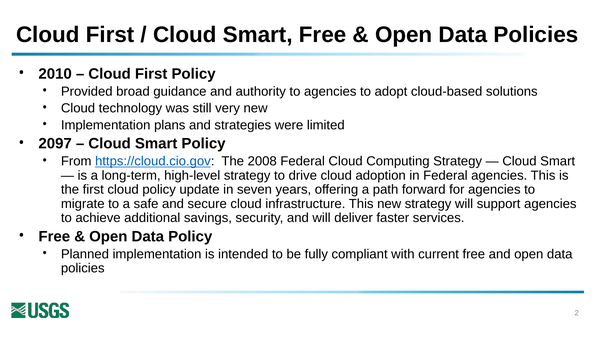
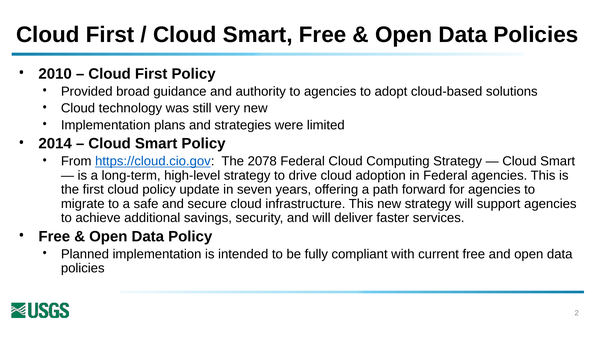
2097: 2097 -> 2014 (55, 144)
2008: 2008 -> 2078 (262, 161)
